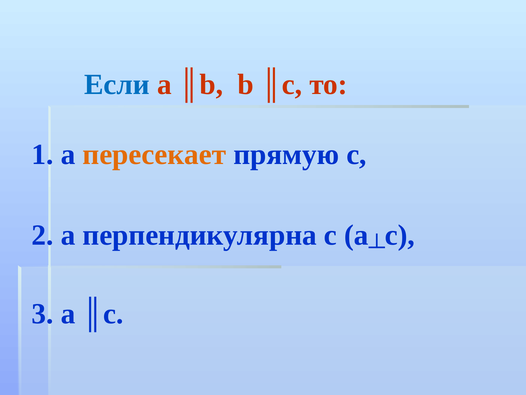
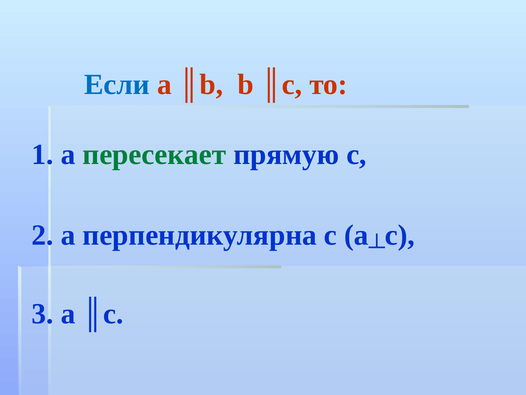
пересекает colour: orange -> green (154, 154)
